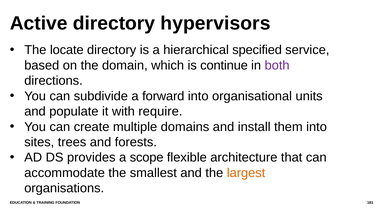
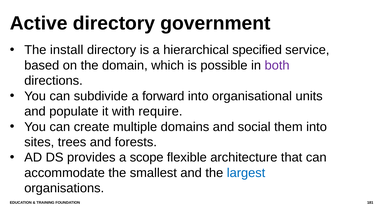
hypervisors: hypervisors -> government (216, 23)
locate: locate -> install (67, 50)
continue: continue -> possible (224, 66)
install: install -> social (254, 127)
largest colour: orange -> blue (246, 173)
